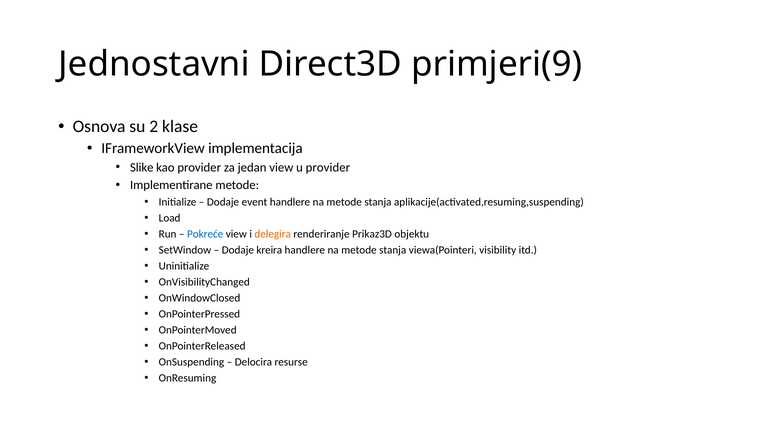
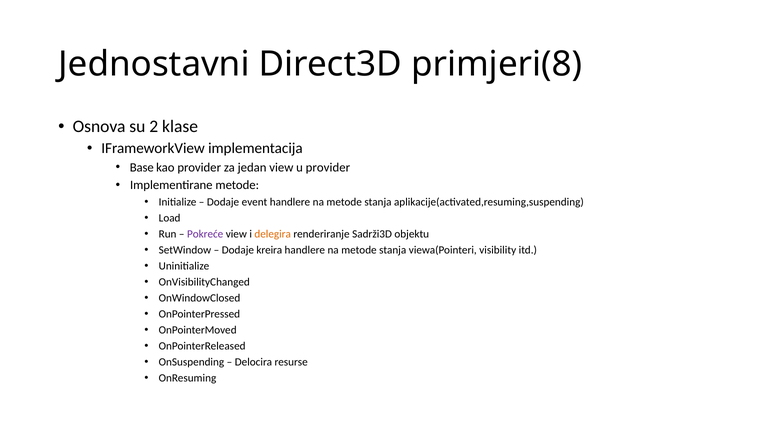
primjeri(9: primjeri(9 -> primjeri(8 (497, 64)
Slike: Slike -> Base (142, 167)
Pokreće colour: blue -> purple (205, 234)
Prikaz3D: Prikaz3D -> Sadrži3D (372, 234)
